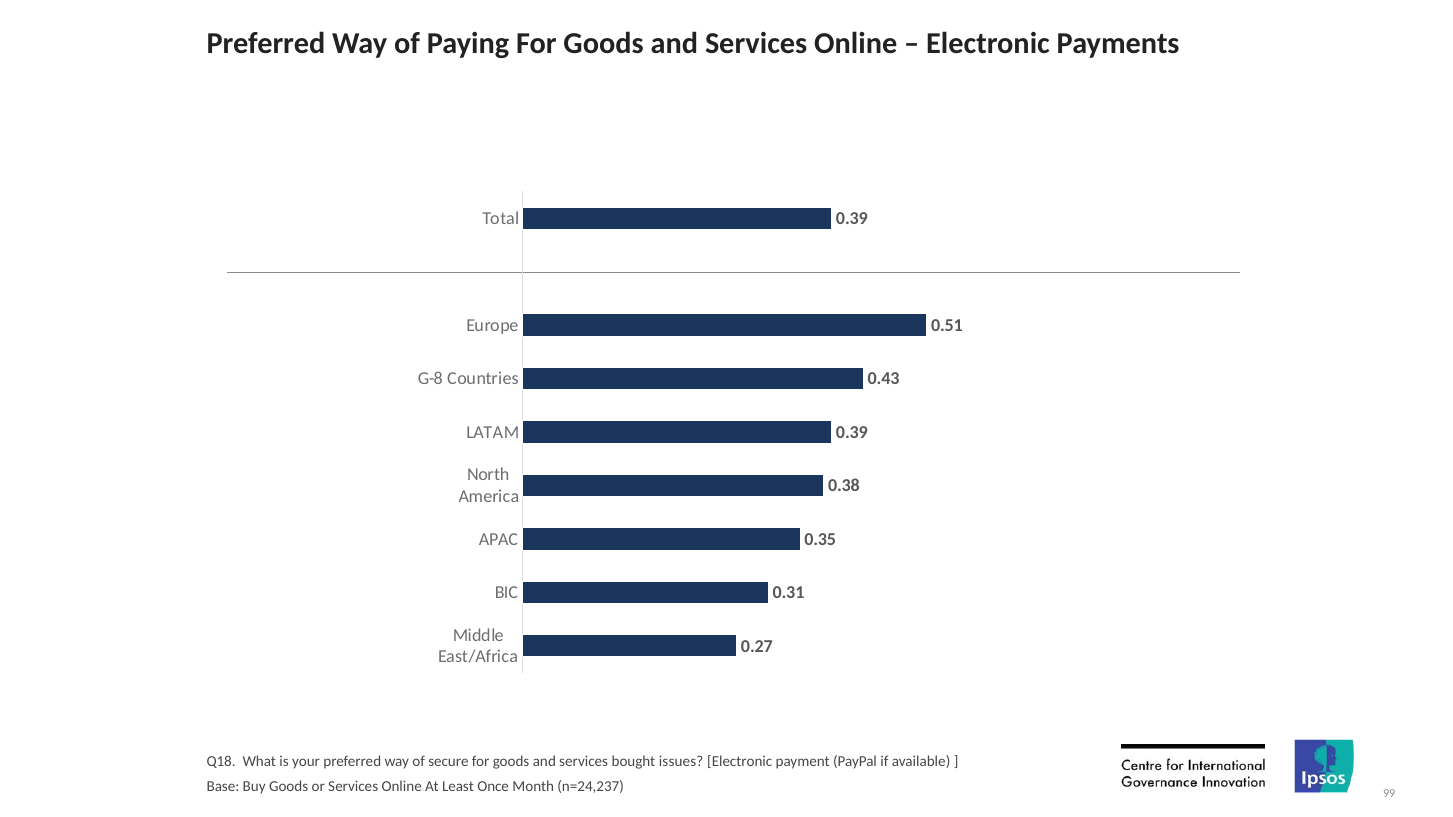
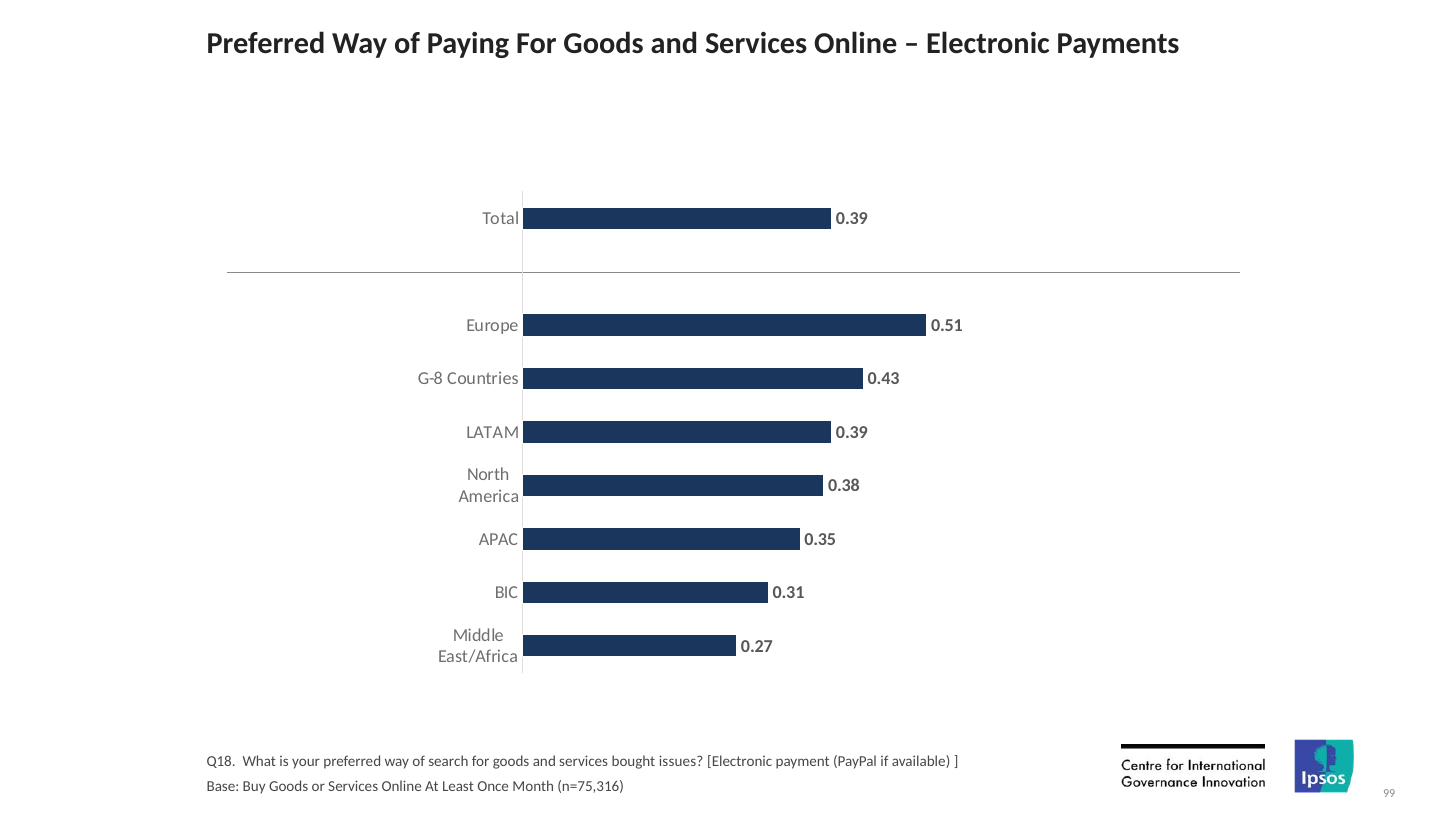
secure: secure -> search (448, 762)
n=24,237: n=24,237 -> n=75,316 (591, 787)
